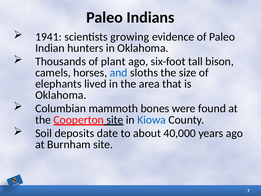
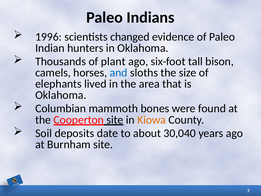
1941: 1941 -> 1996 (49, 37)
growing: growing -> changed (130, 37)
Kiowa colour: blue -> orange (152, 120)
40,000: 40,000 -> 30,040 (180, 133)
